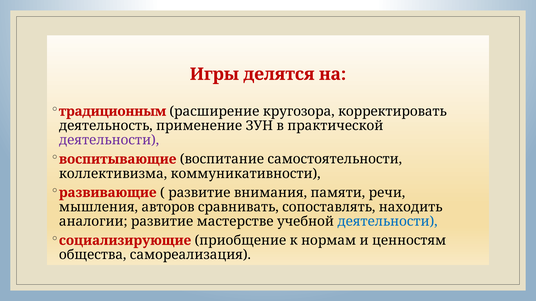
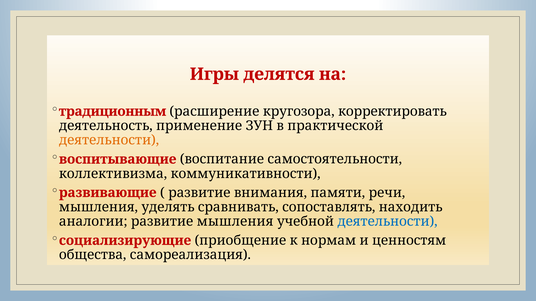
деятельности colour: purple -> orange (109, 140)
авторов: авторов -> уделять (168, 207)
развитие мастерстве: мастерстве -> мышления (235, 222)
